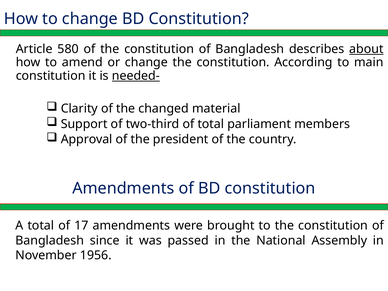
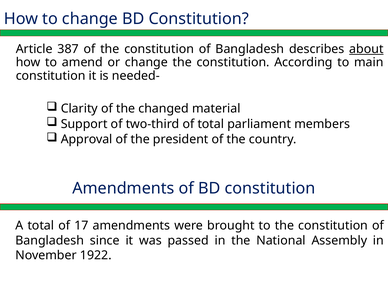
580: 580 -> 387 (68, 49)
needed- underline: present -> none (136, 76)
1956: 1956 -> 1922 (96, 255)
